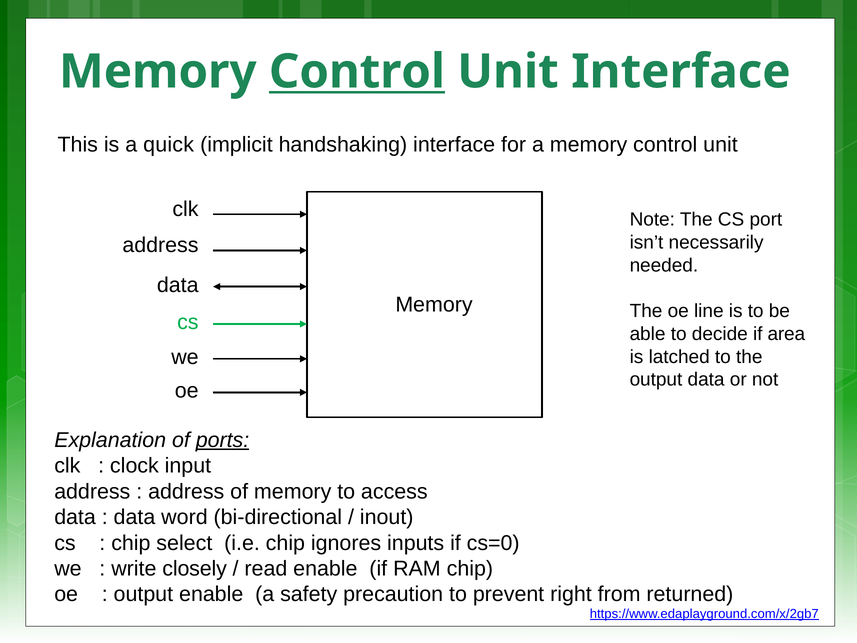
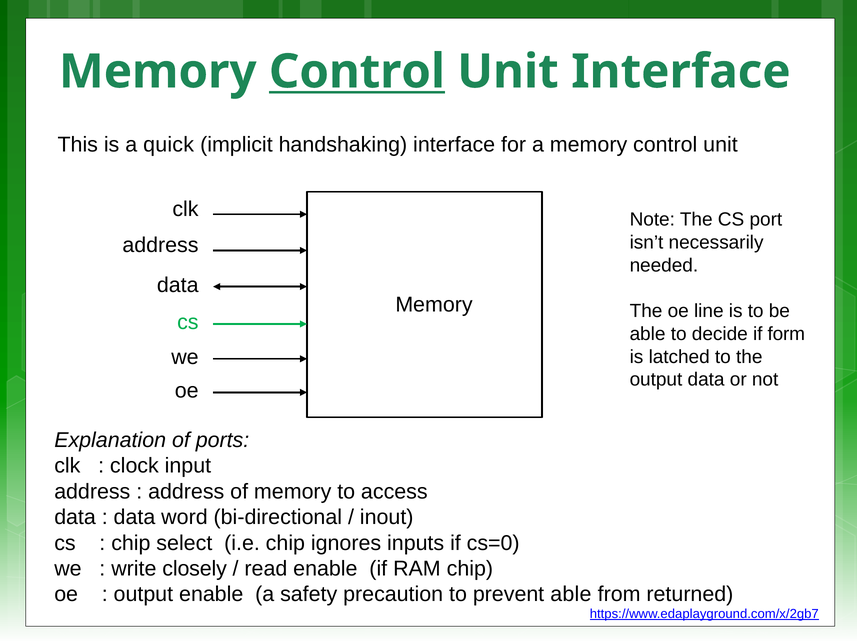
area: area -> form (786, 334)
ports underline: present -> none (223, 440)
prevent right: right -> able (571, 594)
